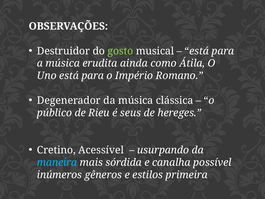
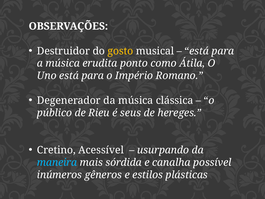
gosto colour: light green -> yellow (120, 51)
ainda: ainda -> ponto (134, 63)
primeira: primeira -> plásticas (187, 175)
